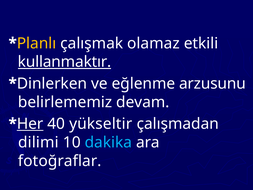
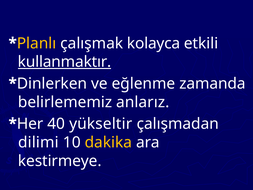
olamaz: olamaz -> kolayca (154, 43)
arzusunu: arzusunu -> zamanda (212, 83)
devam: devam -> anlarız (143, 102)
Her underline: present -> none (30, 124)
dakika colour: light blue -> yellow (108, 142)
fotoğraflar: fotoğraflar -> kestirmeye (60, 161)
